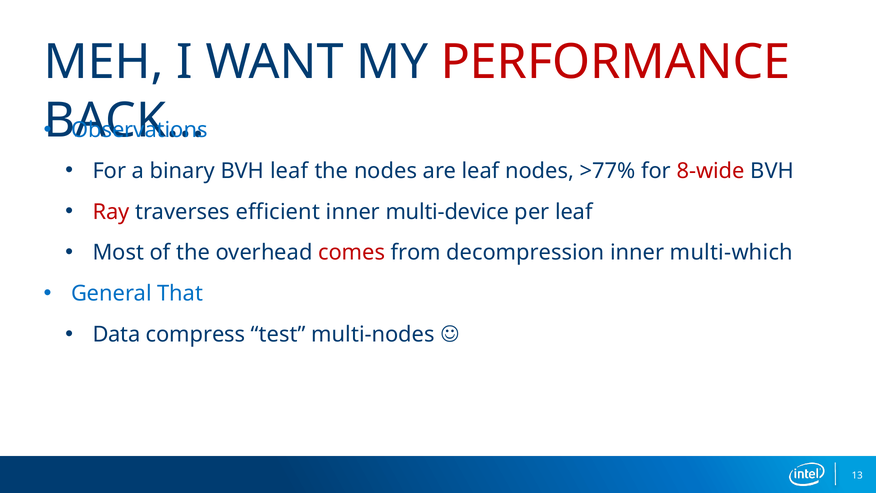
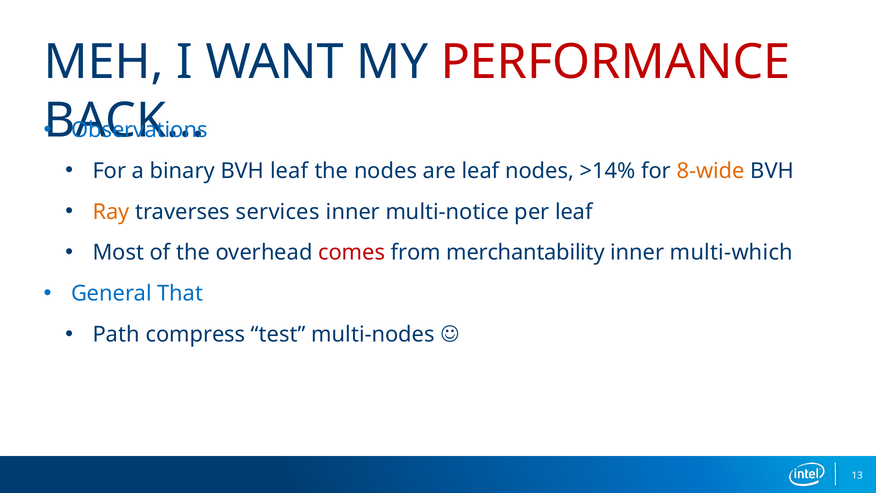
>77%: >77% -> >14% (608, 171)
8-wide colour: red -> orange (711, 171)
Ray colour: red -> orange (111, 212)
efficient: efficient -> services (278, 212)
multi-device: multi-device -> multi-notice (447, 212)
decompression: decompression -> merchantability (526, 253)
Data: Data -> Path (116, 334)
